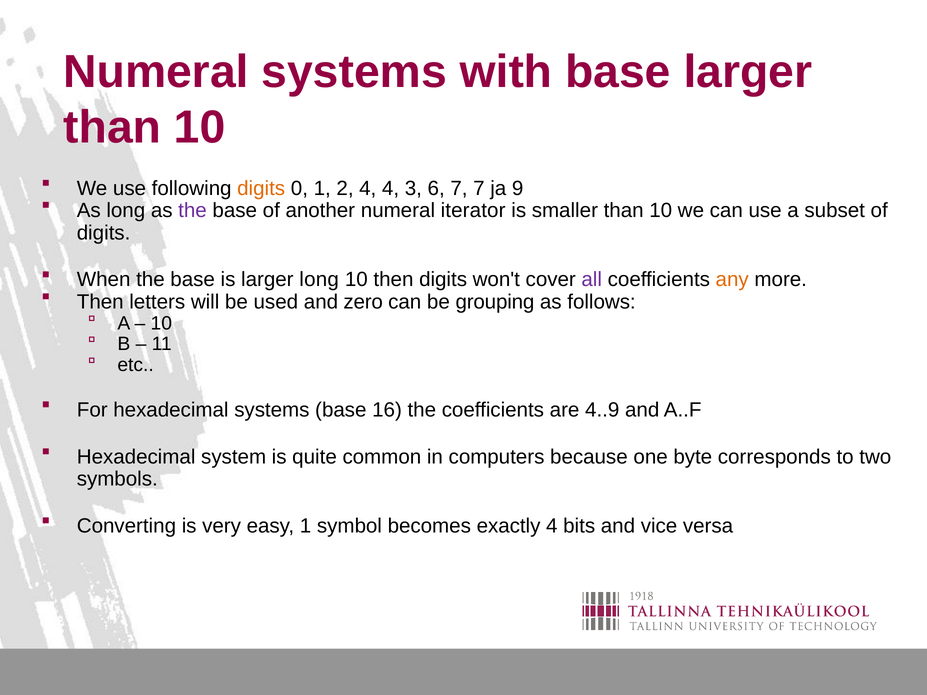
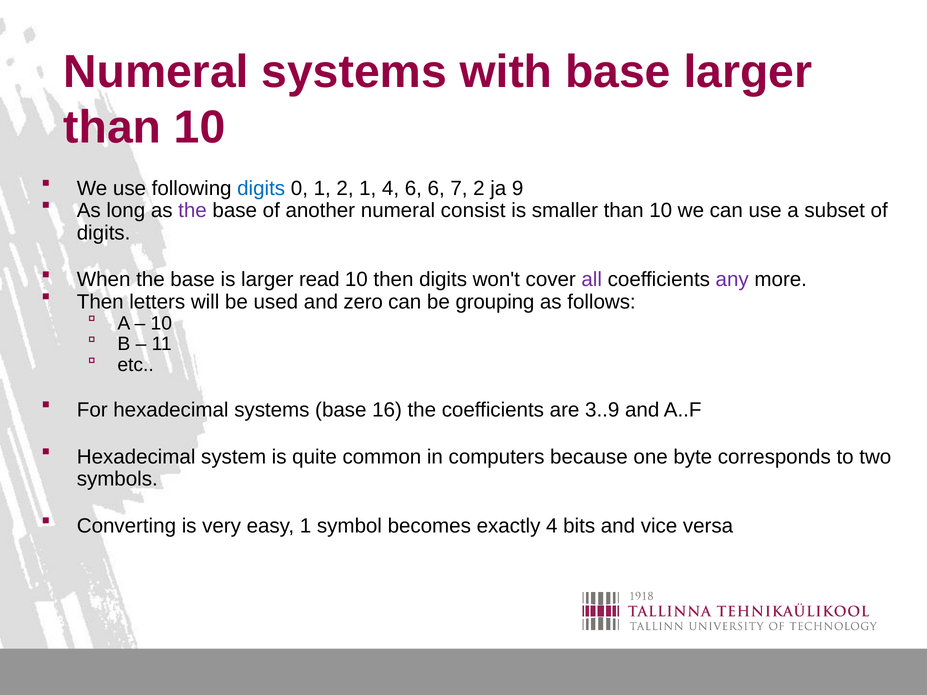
digits colour: orange -> blue (261, 188)
2 4: 4 -> 1 (368, 188)
4 3: 3 -> 6 (413, 188)
7 7: 7 -> 2 (479, 188)
iterator: iterator -> consist (473, 211)
larger long: long -> read (319, 280)
any colour: orange -> purple (732, 280)
4..9: 4..9 -> 3..9 (602, 410)
